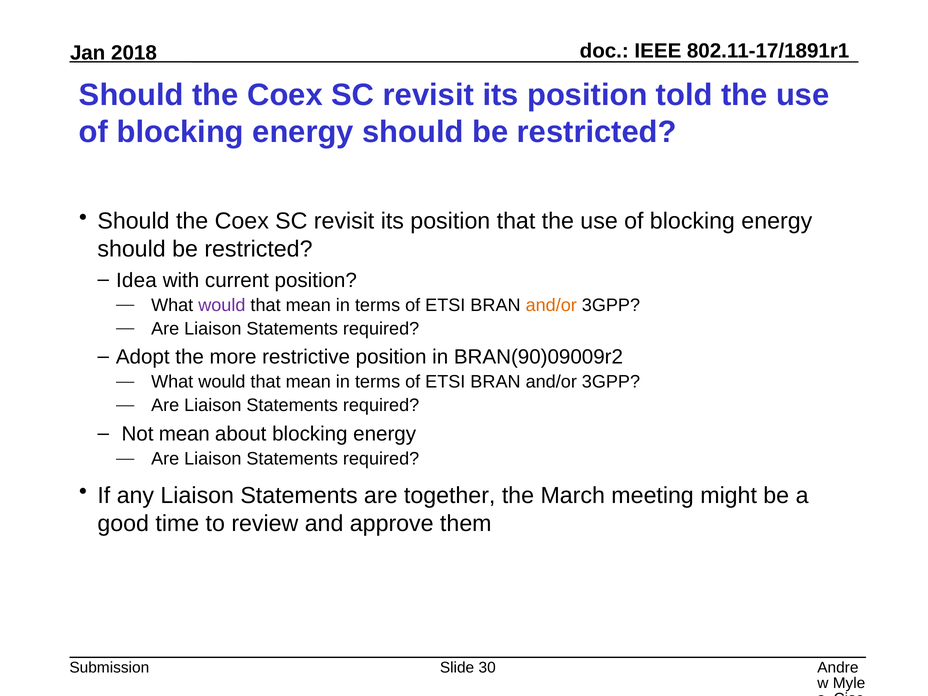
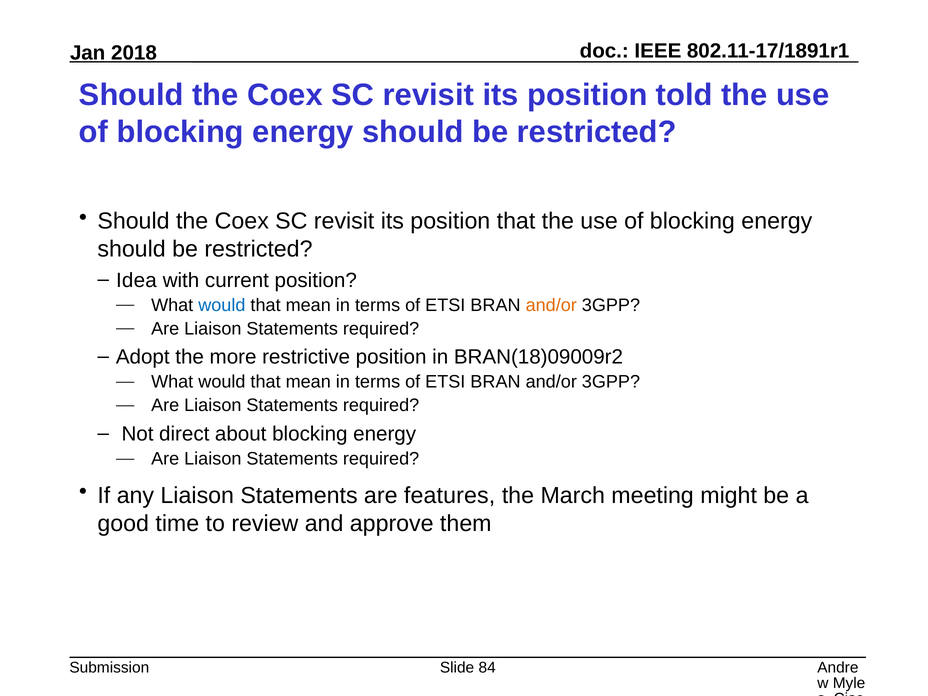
would colour: purple -> blue (222, 305)
BRAN(90)09009r2: BRAN(90)09009r2 -> BRAN(18)09009r2 (538, 357)
Not mean: mean -> direct (184, 434)
together: together -> features (450, 496)
30: 30 -> 84 (487, 668)
